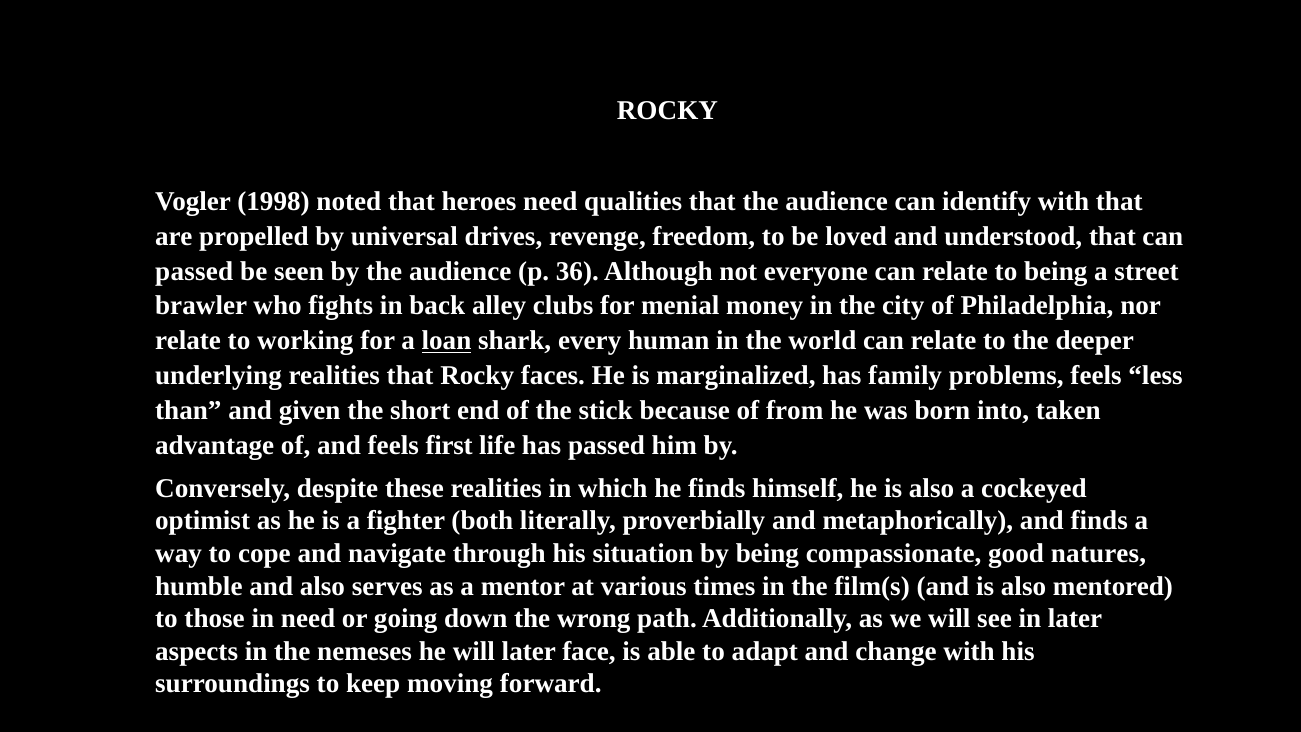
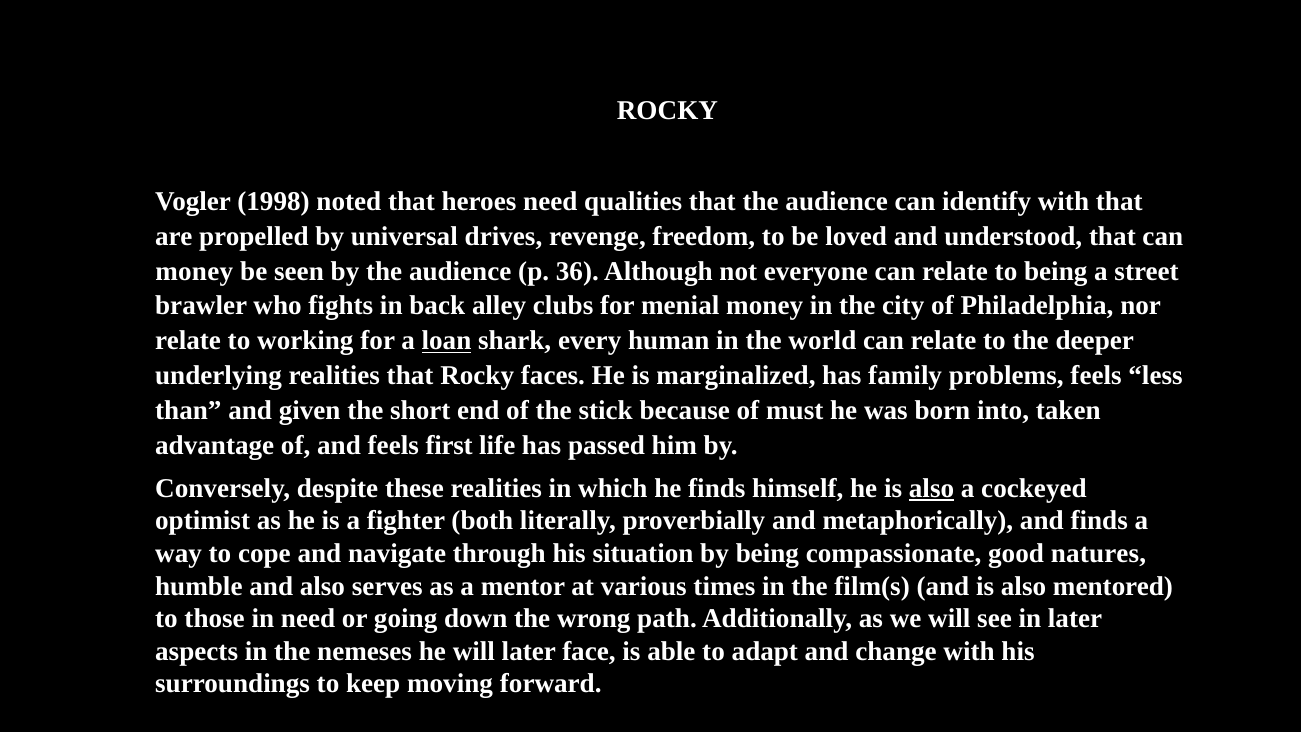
passed: passed -> money (194, 271)
from: from -> must (795, 410)
also underline: none -> present (932, 488)
